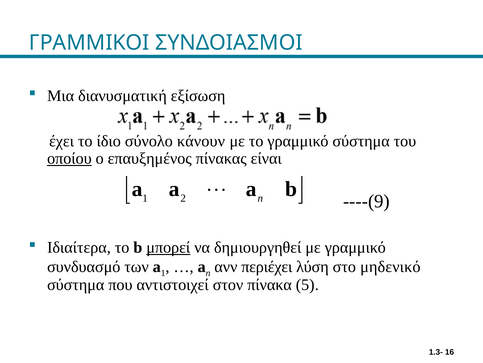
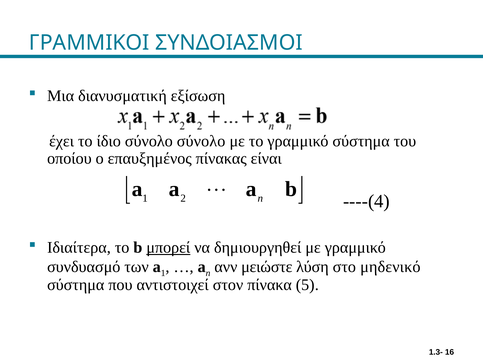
σύνολο κάνουν: κάνουν -> σύνολο (201, 141)
οποίου underline: present -> none (69, 158)
----(9: ----(9 -> ----(4 (366, 201)
περιέχει: περιέχει -> μειώστε (267, 266)
